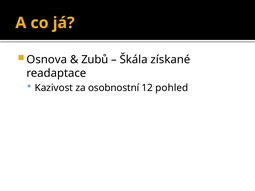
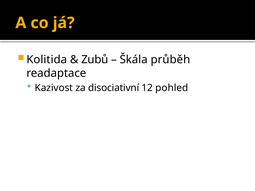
Osnova: Osnova -> Kolitida (47, 60)
získané: získané -> průběh (170, 60)
osobnostní: osobnostní -> disociativní (114, 88)
